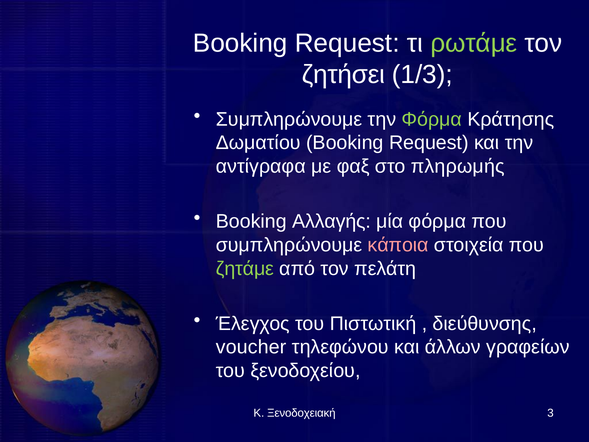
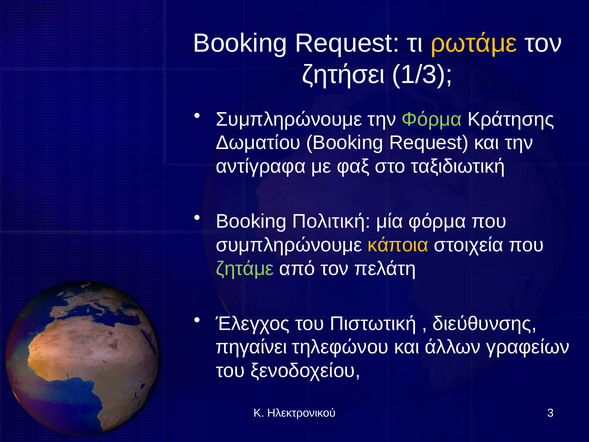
ρωτάμε colour: light green -> yellow (474, 43)
πληρωμής: πληρωμής -> ταξιδιωτική (458, 166)
Αλλαγής: Αλλαγής -> Πολιτική (331, 221)
κάποια colour: pink -> yellow (398, 245)
voucher: voucher -> πηγαίνει (251, 347)
Ξενοδοχειακή: Ξενοδοχειακή -> Ηλεκτρονικού (301, 413)
